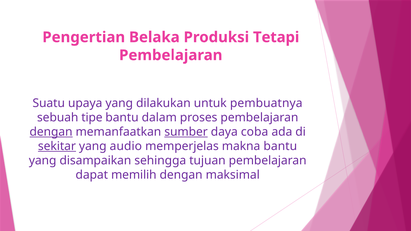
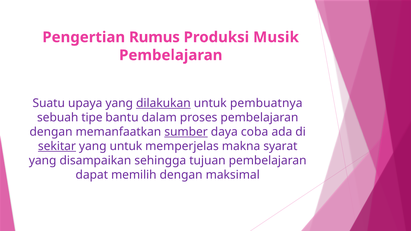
Belaka: Belaka -> Rumus (154, 37)
Tetapi: Tetapi -> Musik (276, 37)
dilakukan underline: none -> present (163, 103)
dengan underline: present -> none (51, 132)
yang audio: audio -> untuk (126, 146)
makna bantu: bantu -> syarat (280, 146)
